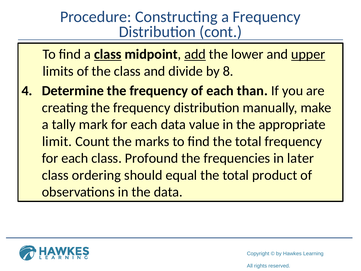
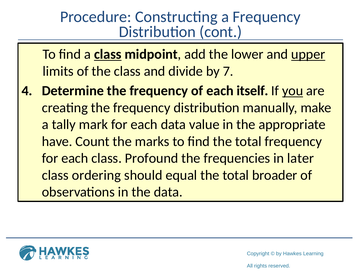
add underline: present -> none (195, 54)
8: 8 -> 7 (228, 71)
than: than -> itself (252, 91)
you underline: none -> present (293, 91)
limit: limit -> have (57, 141)
product: product -> broader (275, 175)
